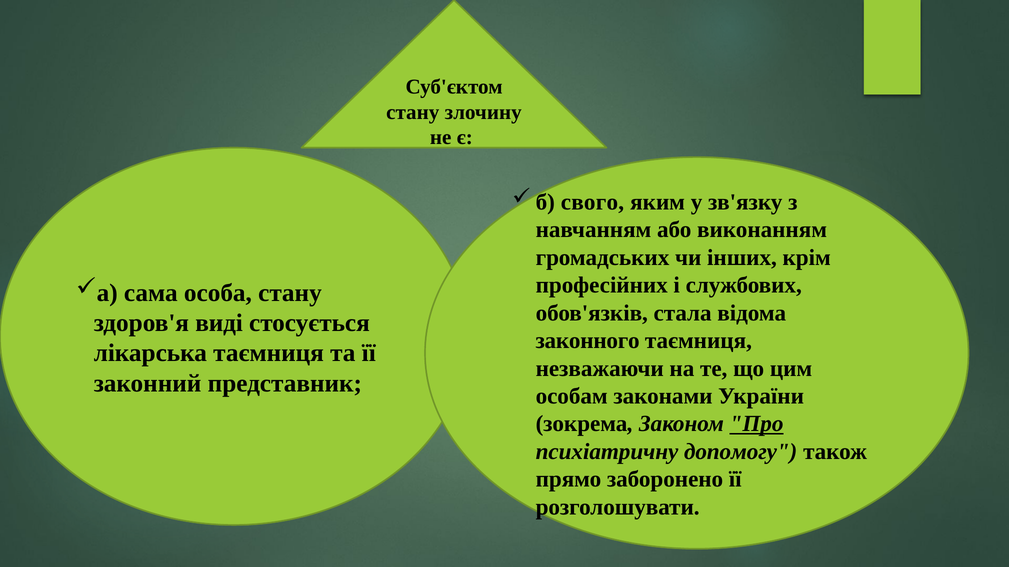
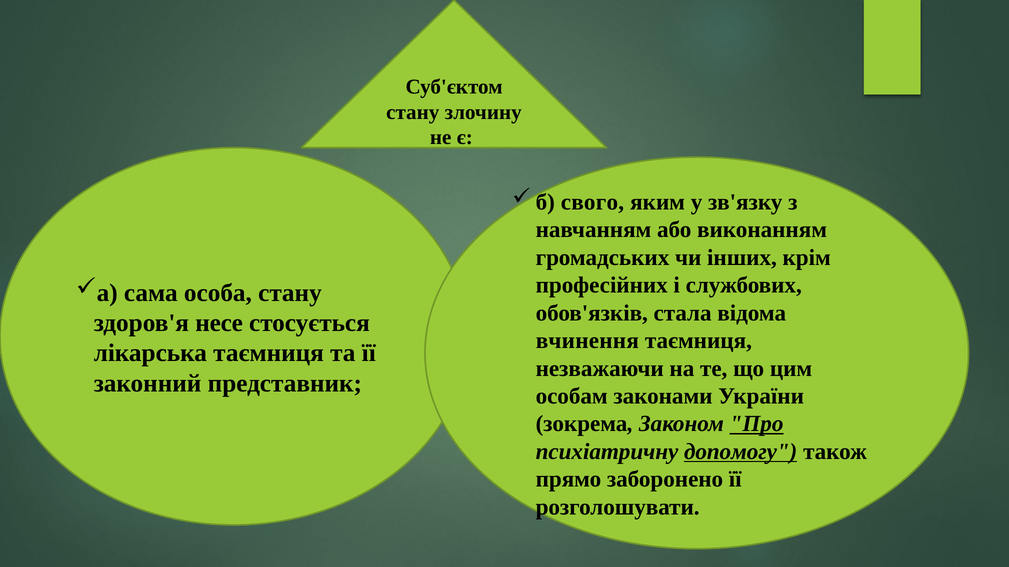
виді: виді -> несе (219, 323)
законного: законного -> вчинення (587, 341)
допомогу underline: none -> present (741, 452)
